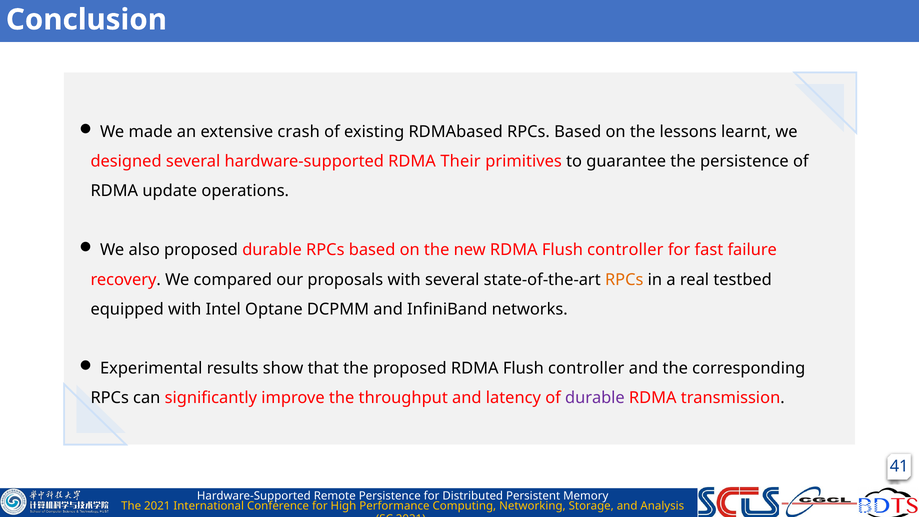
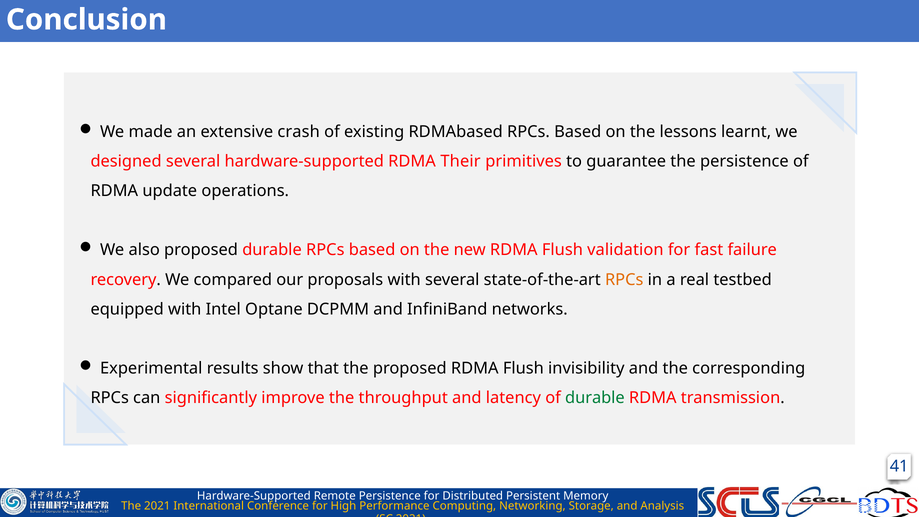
new RDMA Flush controller: controller -> validation (625, 250)
proposed RDMA Flush controller: controller -> invisibility (586, 368)
durable colour: purple -> green (595, 398)
